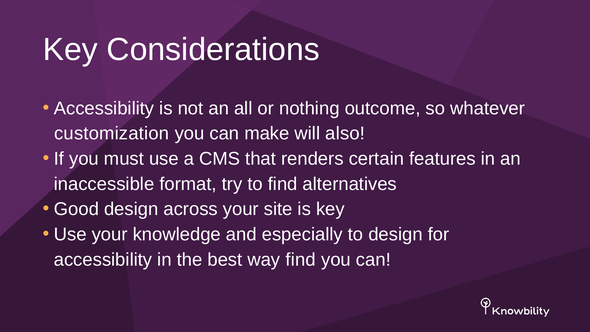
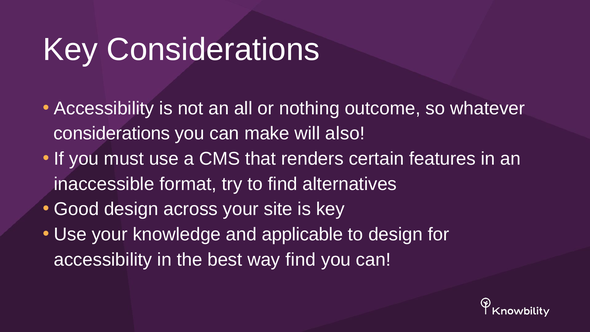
customization: customization -> considerations (112, 133)
especially: especially -> applicable (302, 234)
